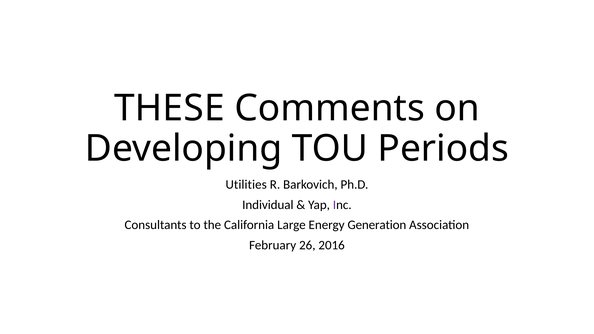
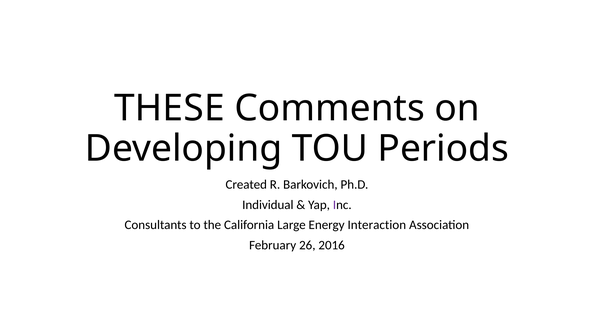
Utilities: Utilities -> Created (246, 185)
Generation: Generation -> Interaction (377, 225)
